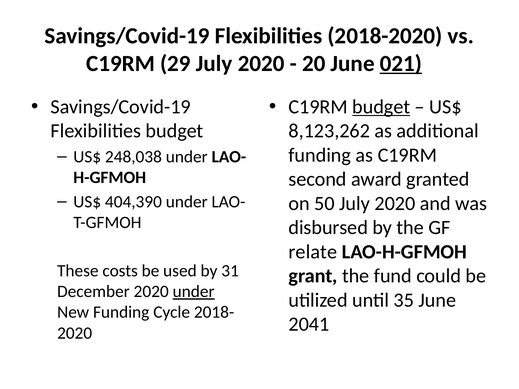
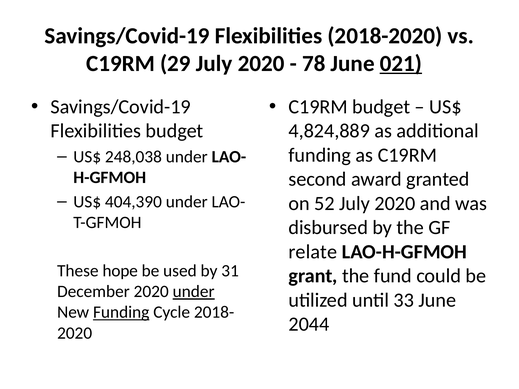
20: 20 -> 78 (314, 63)
budget underline: present -> none (381, 107)
8,123,262: 8,123,262 -> 4,824,889 (329, 131)
50: 50 -> 52 (324, 204)
costs: costs -> hope (120, 271)
35: 35 -> 33 (404, 300)
Funding underline: none -> present (121, 312)
2041: 2041 -> 2044 (309, 324)
